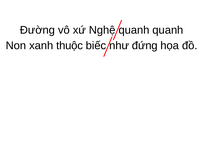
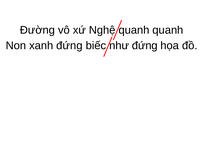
xanh thuộc: thuộc -> đứng (69, 46)
